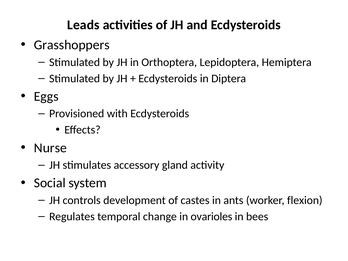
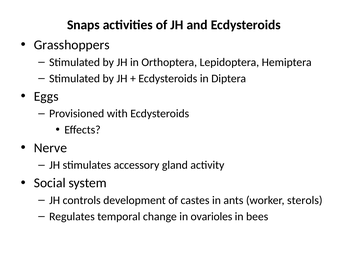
Leads: Leads -> Snaps (83, 25)
Nurse: Nurse -> Nerve (50, 148)
flexion: flexion -> sterols (305, 200)
